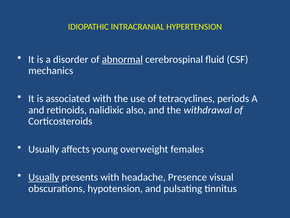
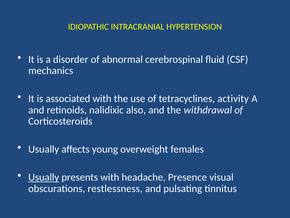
abnormal underline: present -> none (122, 59)
periods: periods -> activity (233, 98)
hypotension: hypotension -> restlessness (115, 188)
